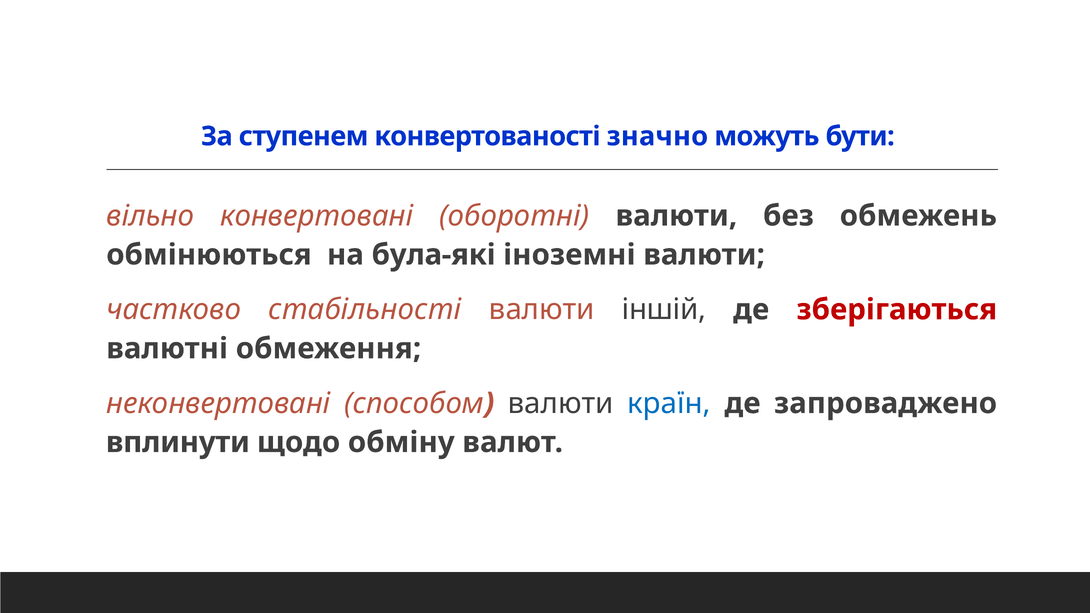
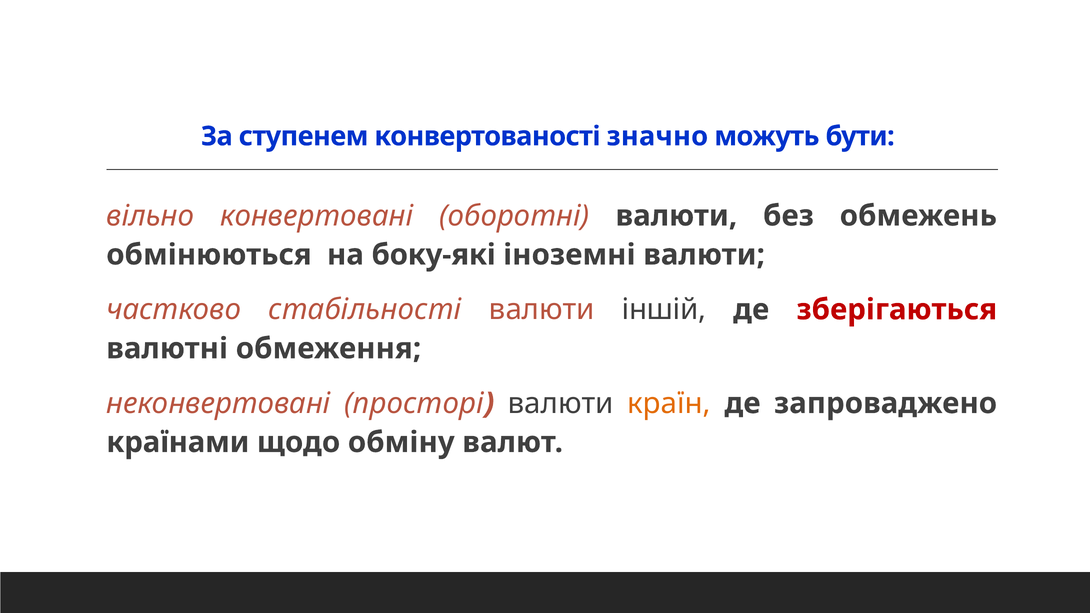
була-які: була-які -> боку-які (434, 255)
способом: способом -> просторі (414, 403)
країн colour: blue -> orange (669, 403)
вплинути: вплинути -> країнами (178, 442)
